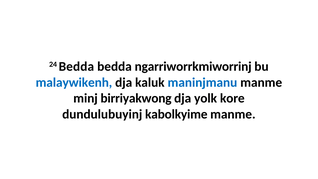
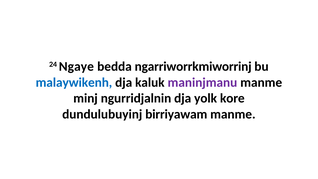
24 Bedda: Bedda -> Ngaye (76, 67)
maninjmanu colour: blue -> purple (202, 82)
birriyakwong: birriyakwong -> ngurridjalnin (136, 98)
kabolkyime: kabolkyime -> birriyawam (176, 114)
